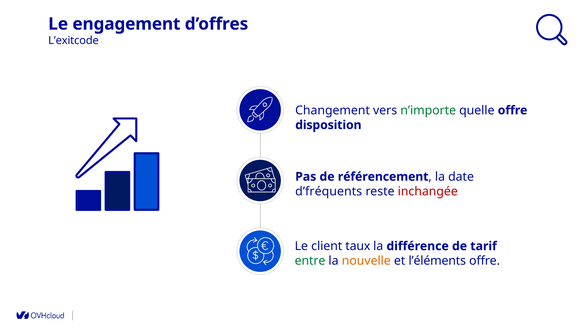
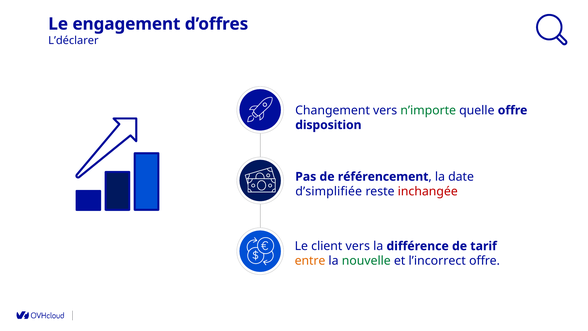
L’exitcode: L’exitcode -> L’déclarer (73, 40)
d’fréquents: d’fréquents -> d’simplifiée (329, 191)
client taux: taux -> vers (358, 246)
entre colour: green -> orange (310, 261)
nouvelle colour: orange -> green (366, 261)
l’éléments: l’éléments -> l’incorrect (437, 261)
